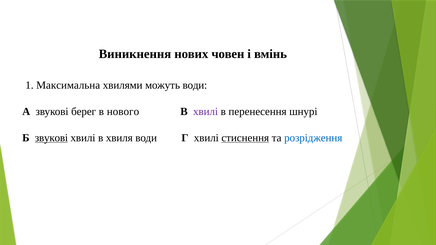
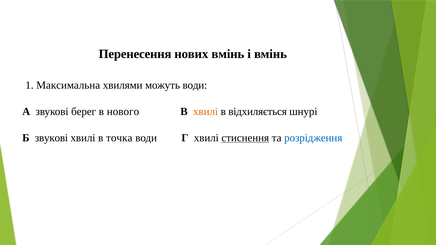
Виникнення: Виникнення -> Перенесення (135, 54)
нових човен: човен -> вмінь (228, 54)
хвилі colour: purple -> orange (206, 112)
перенесення: перенесення -> відхиляється (258, 112)
звукові underline: present -> none (51, 138)
хвиля: хвиля -> точка (119, 138)
